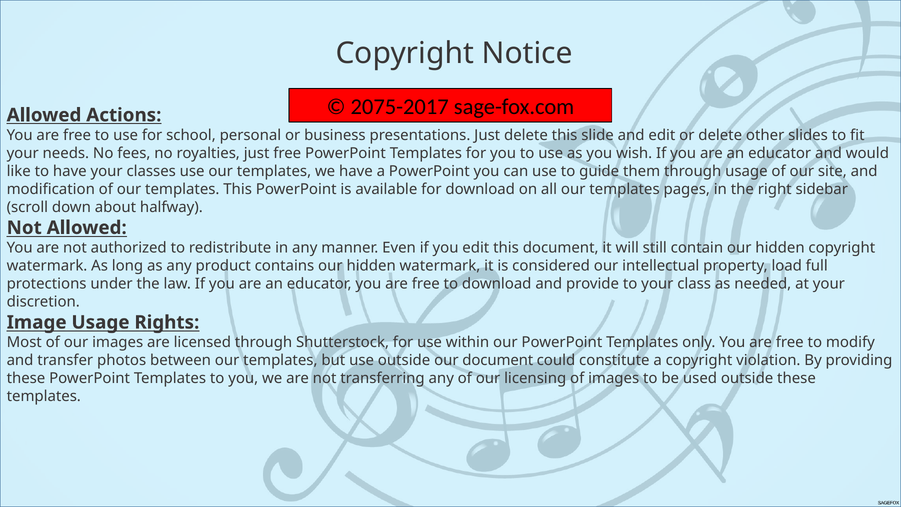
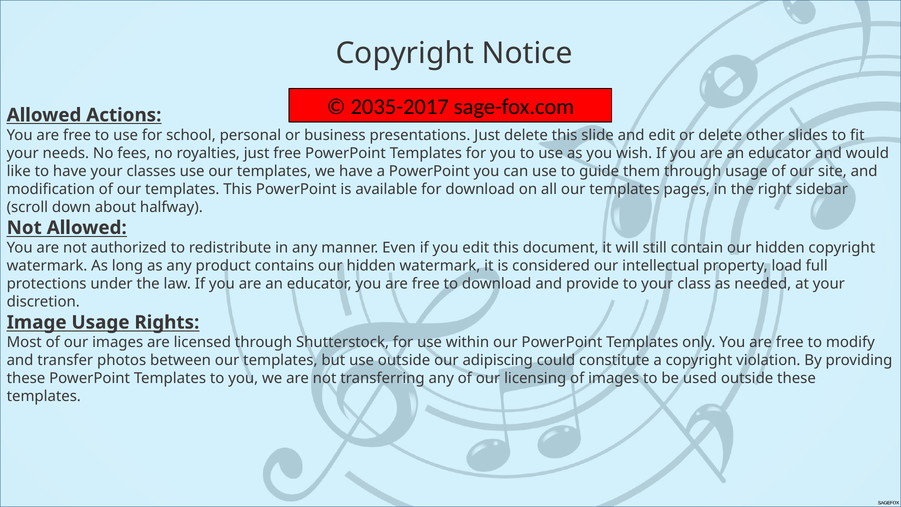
2075-2017: 2075-2017 -> 2035-2017 (400, 107)
our document: document -> adipiscing (498, 360)
